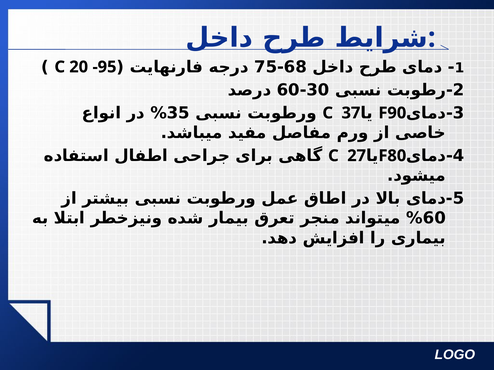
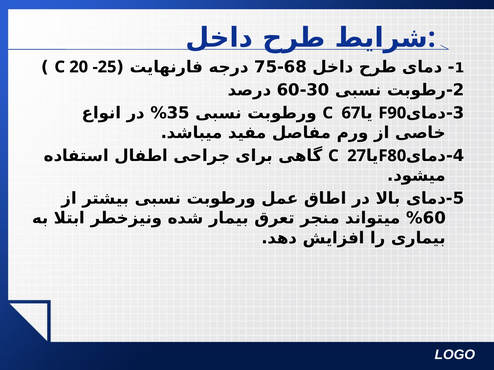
-95: -95 -> -25 (104, 67)
37: 37 -> 67 (351, 113)
